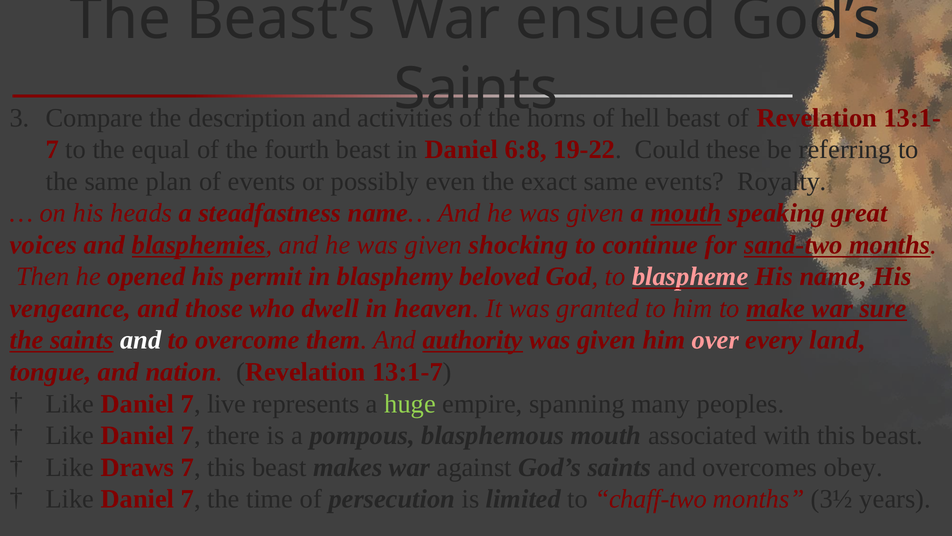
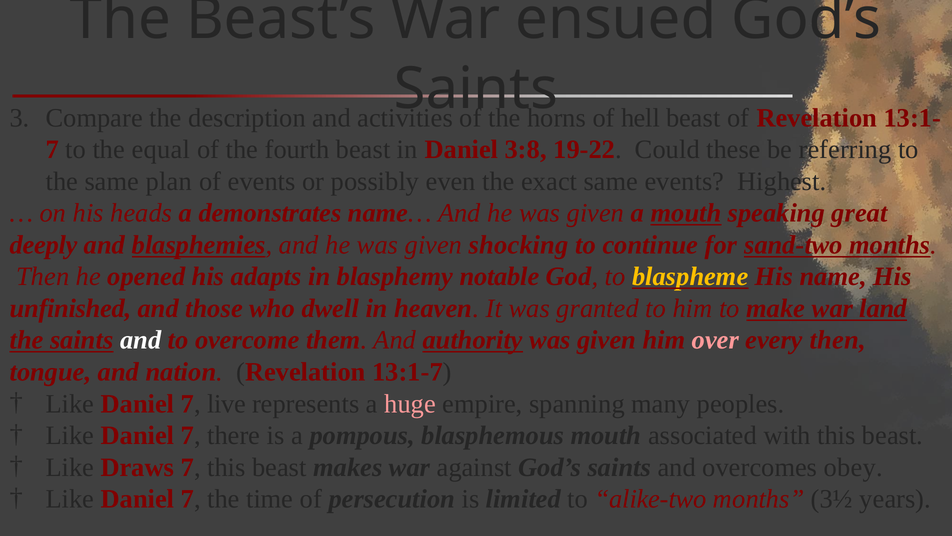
6:8: 6:8 -> 3:8 (526, 149)
Royalty: Royalty -> Highest (782, 181)
steadfastness: steadfastness -> demonstrates (270, 213)
voices: voices -> deeply (44, 245)
permit: permit -> adapts (266, 276)
beloved: beloved -> notable (499, 276)
blaspheme colour: pink -> yellow (690, 276)
vengeance: vengeance -> unfinished (70, 308)
sure: sure -> land (883, 308)
every land: land -> then (838, 340)
huge colour: light green -> pink (410, 403)
chaff-two: chaff-two -> alike-two (651, 499)
